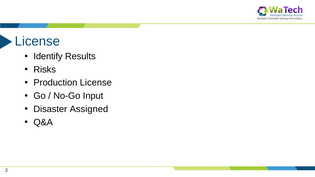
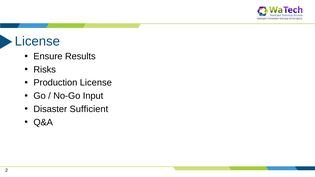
Identify: Identify -> Ensure (48, 56)
Assigned: Assigned -> Sufficient (89, 109)
